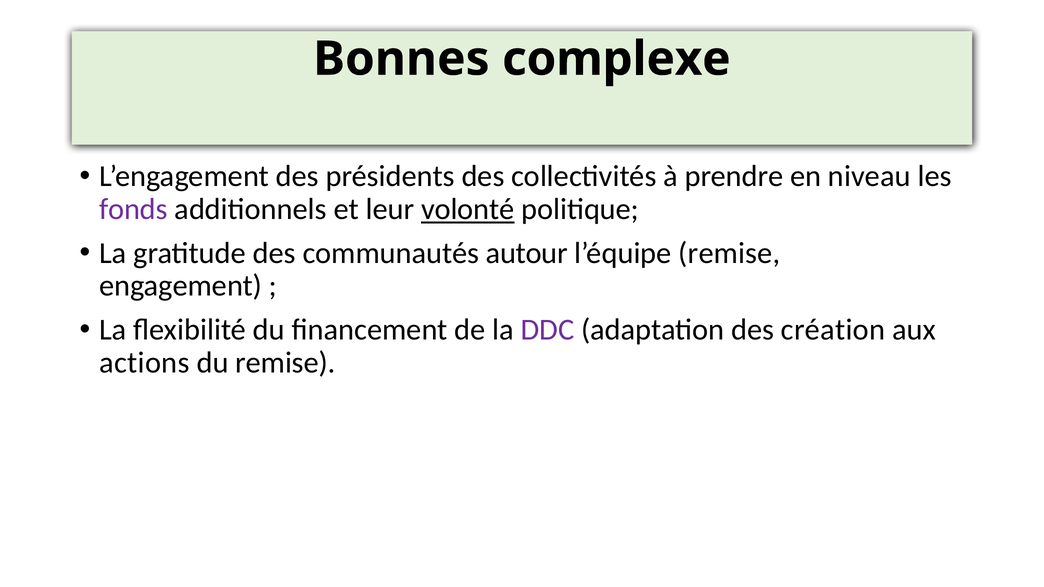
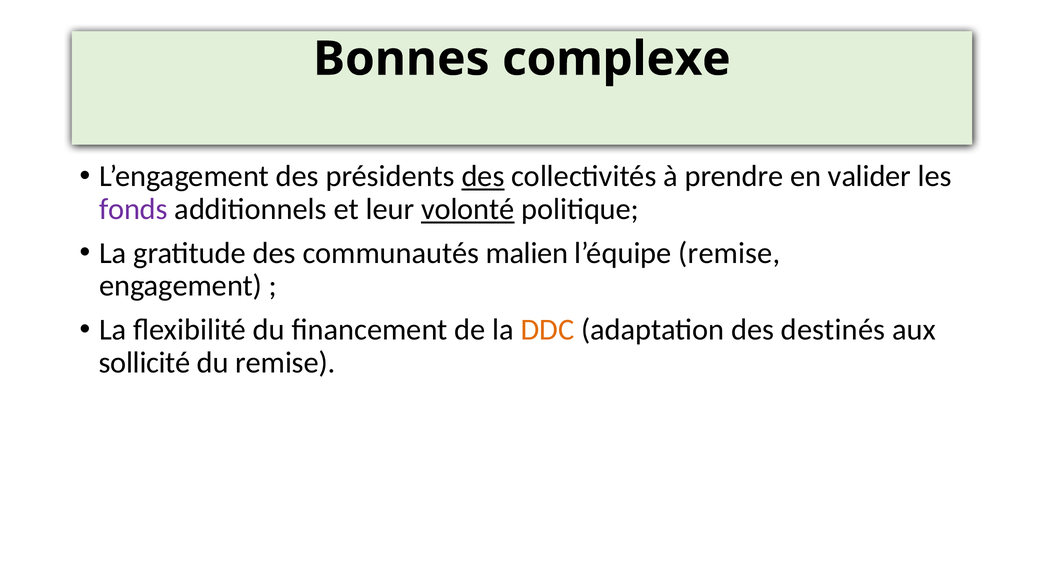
des underline: none -> present (483, 177)
niveau: niveau -> valider (869, 177)
autour: autour -> malien (527, 253)
DDC colour: purple -> orange (547, 330)
création: création -> destinés (833, 330)
actions: actions -> sollicité (145, 363)
